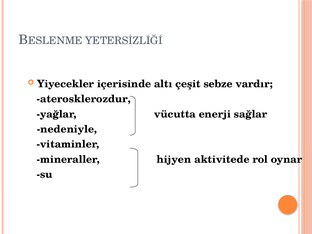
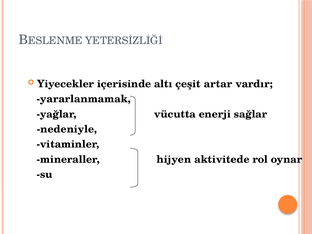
sebze: sebze -> artar (218, 84)
aterosklerozdur: aterosklerozdur -> yararlanmamak (84, 99)
